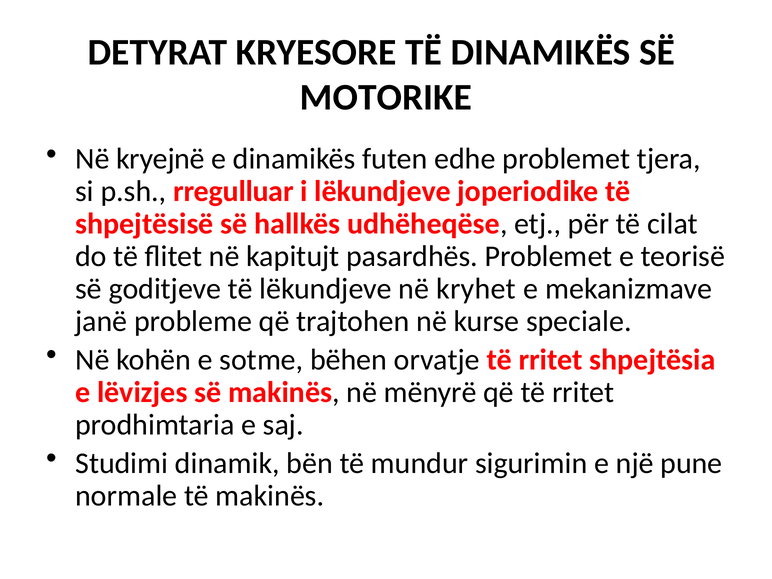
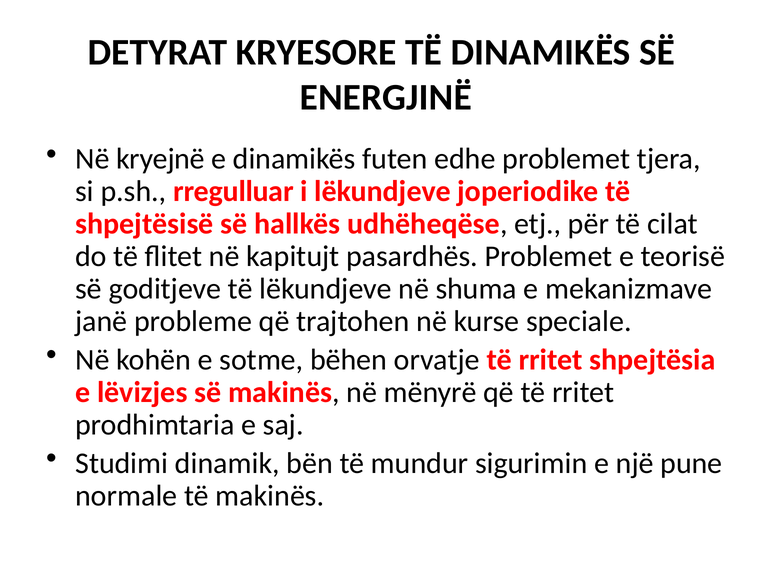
MOTORIKE: MOTORIKE -> ENERGJINË (386, 97)
kryhet: kryhet -> shuma (476, 289)
